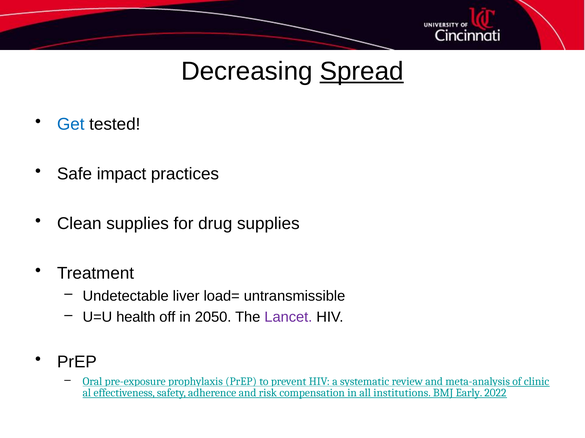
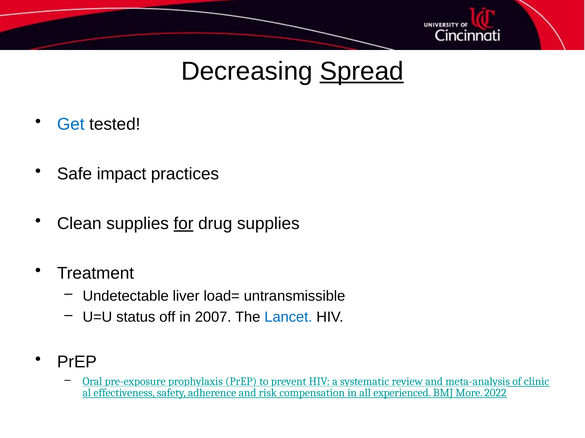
for underline: none -> present (183, 224)
health: health -> status (136, 318)
2050: 2050 -> 2007 (213, 318)
Lancet colour: purple -> blue (288, 318)
institutions: institutions -> experienced (402, 393)
Early: Early -> More (469, 393)
